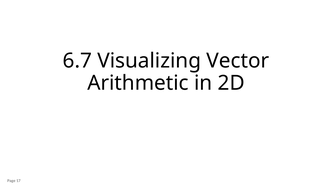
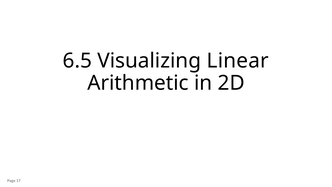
6.7: 6.7 -> 6.5 (77, 61)
Vector: Vector -> Linear (238, 61)
